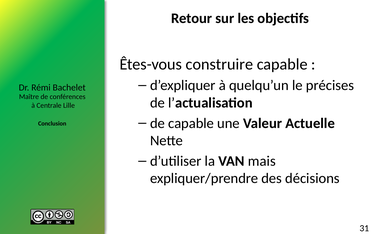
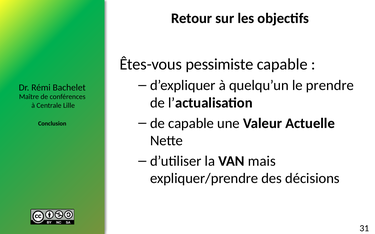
construire: construire -> pessimiste (219, 64)
précises: précises -> prendre (330, 86)
